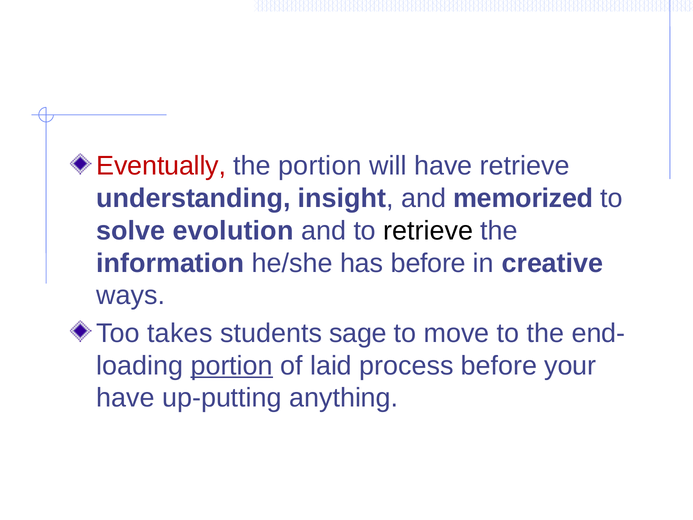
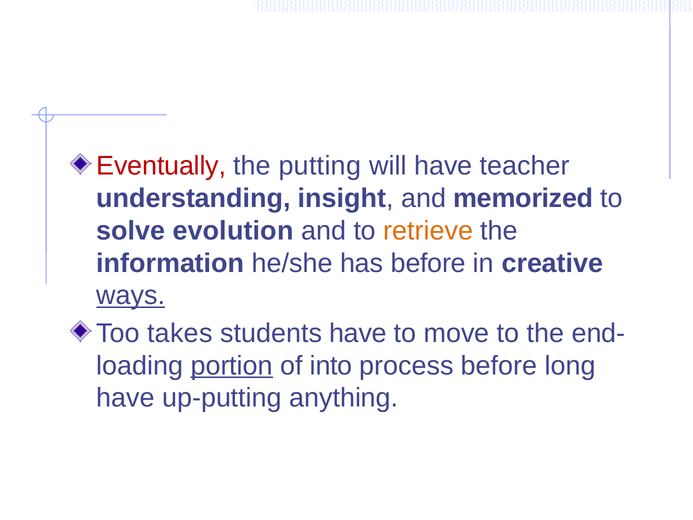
the portion: portion -> putting (320, 166)
have retrieve: retrieve -> teacher (525, 166)
retrieve colour: black -> orange (428, 231)
ways underline: none -> present (131, 295)
students sage: sage -> have (358, 333)
laid: laid -> into (331, 365)
your: your -> long (570, 365)
